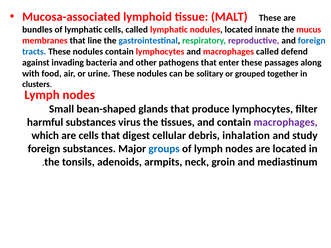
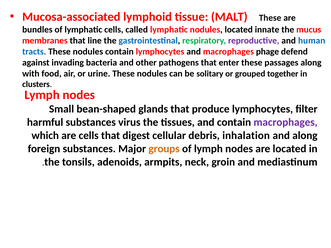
and foreign: foreign -> human (312, 41)
macrophages called: called -> phage (268, 52)
and study: study -> along (305, 136)
groups colour: blue -> orange (164, 149)
